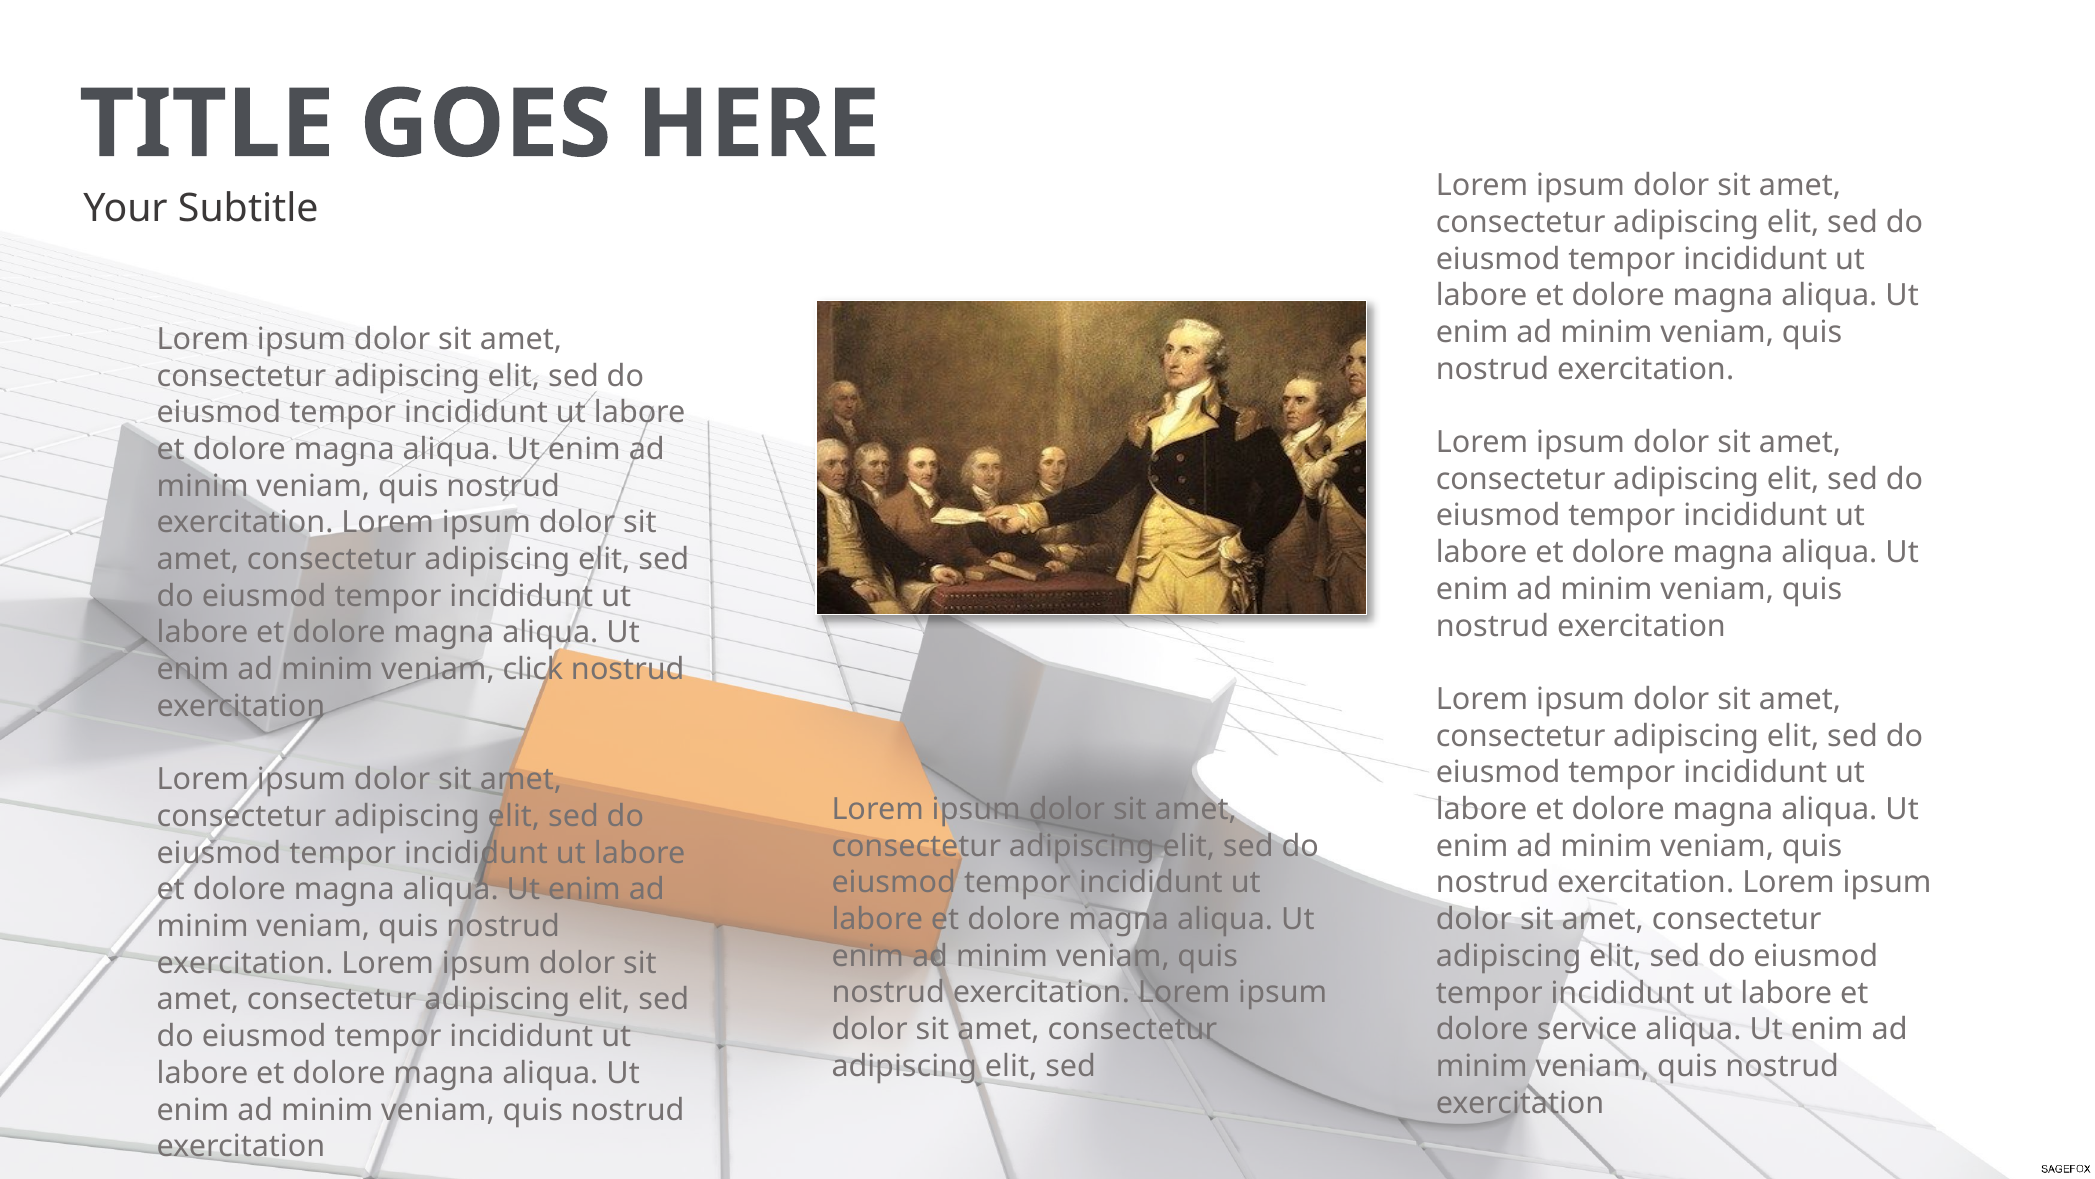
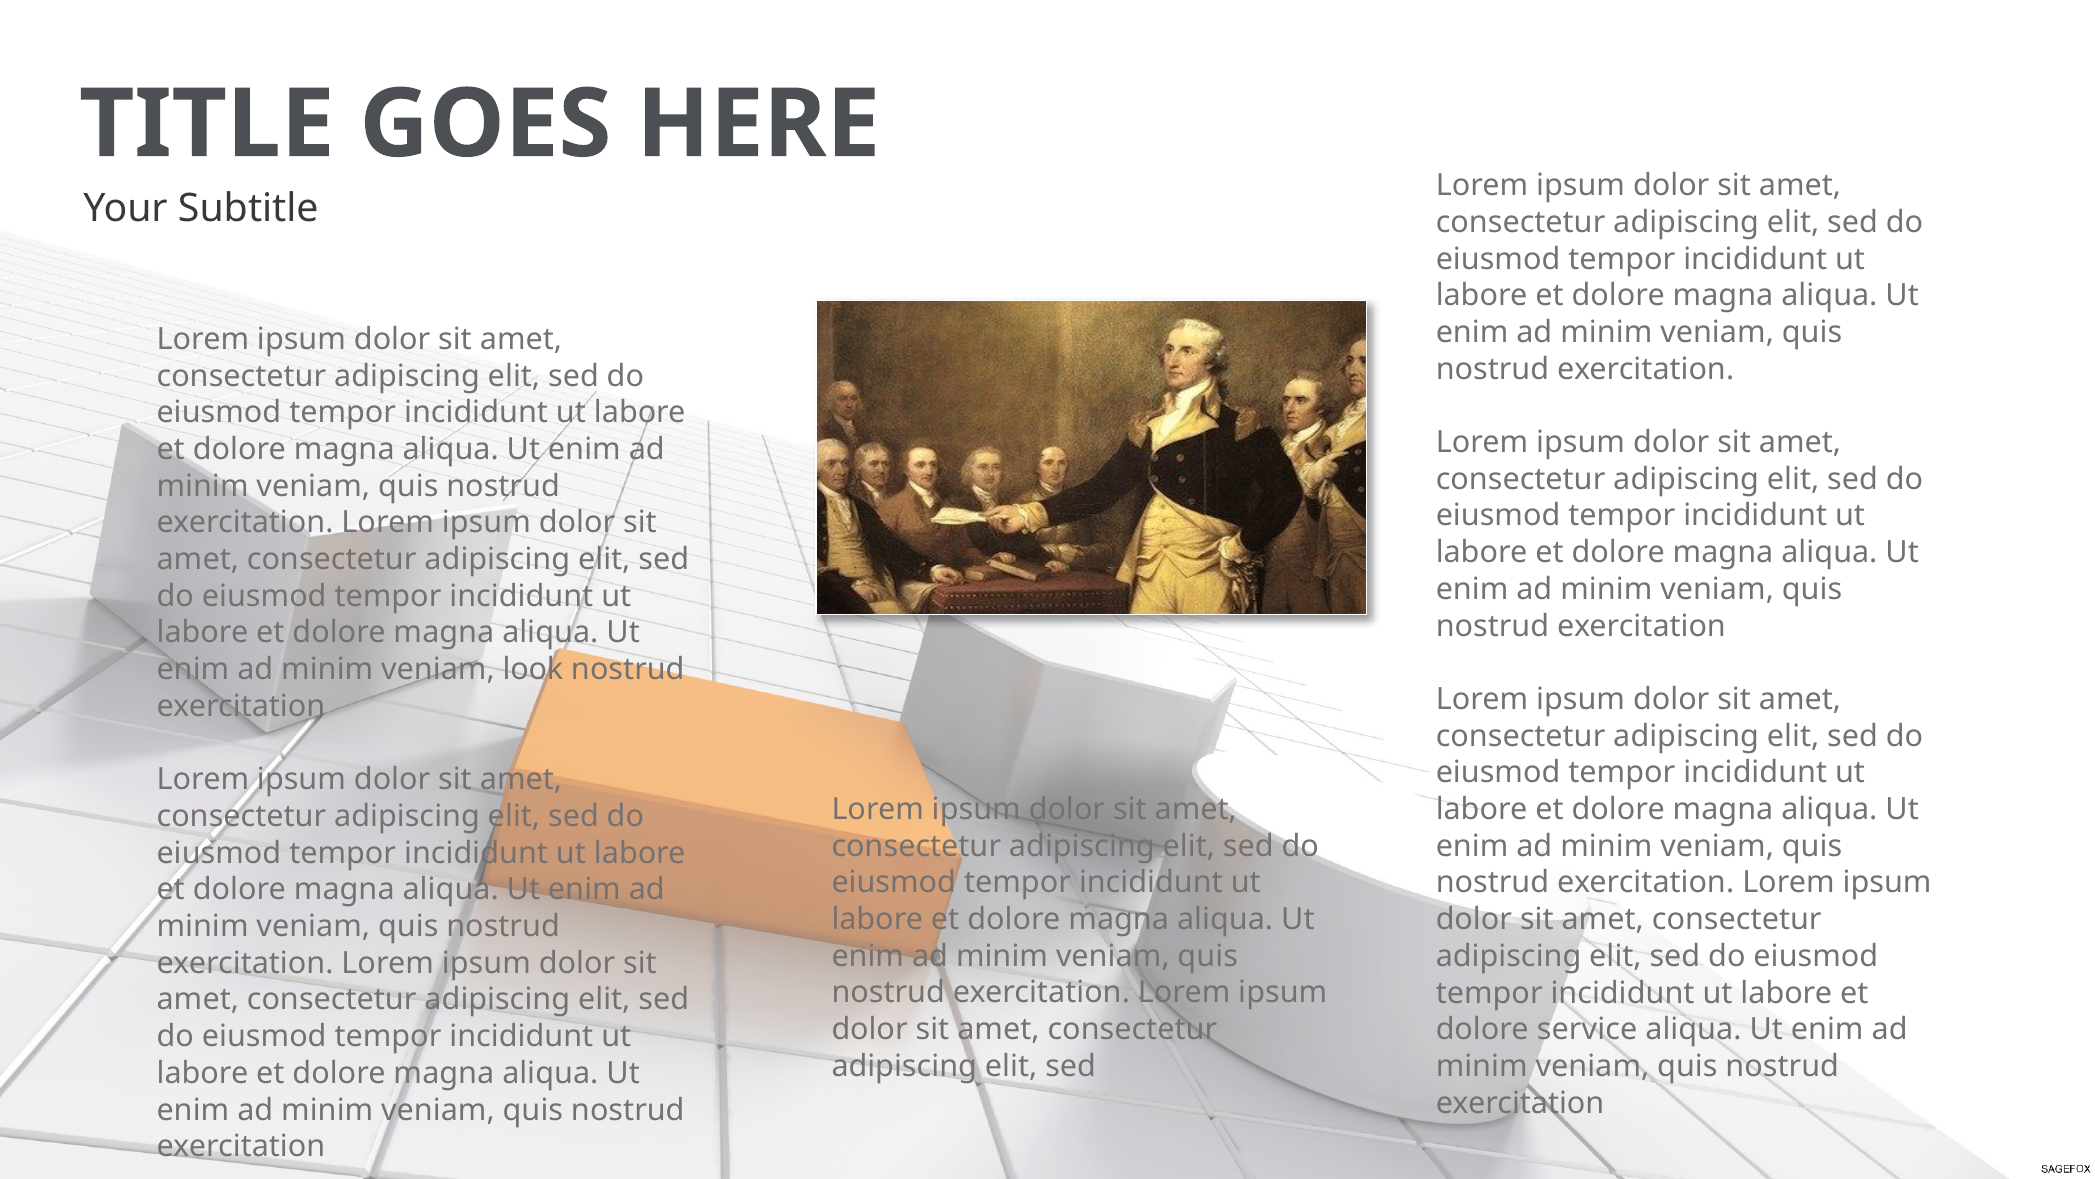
click: click -> look (533, 669)
